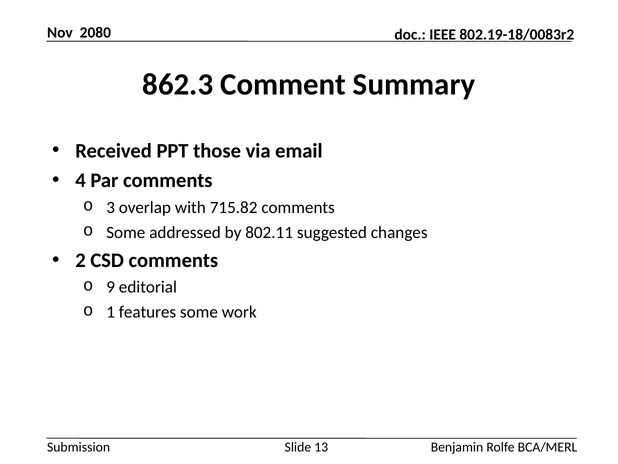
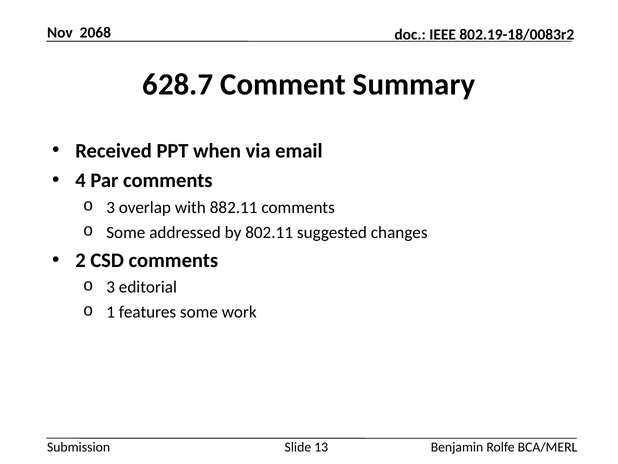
2080: 2080 -> 2068 (95, 33)
862.3: 862.3 -> 628.7 (178, 84)
those: those -> when (217, 151)
715.82: 715.82 -> 882.11 (234, 207)
9: 9 -> 3 (111, 287)
